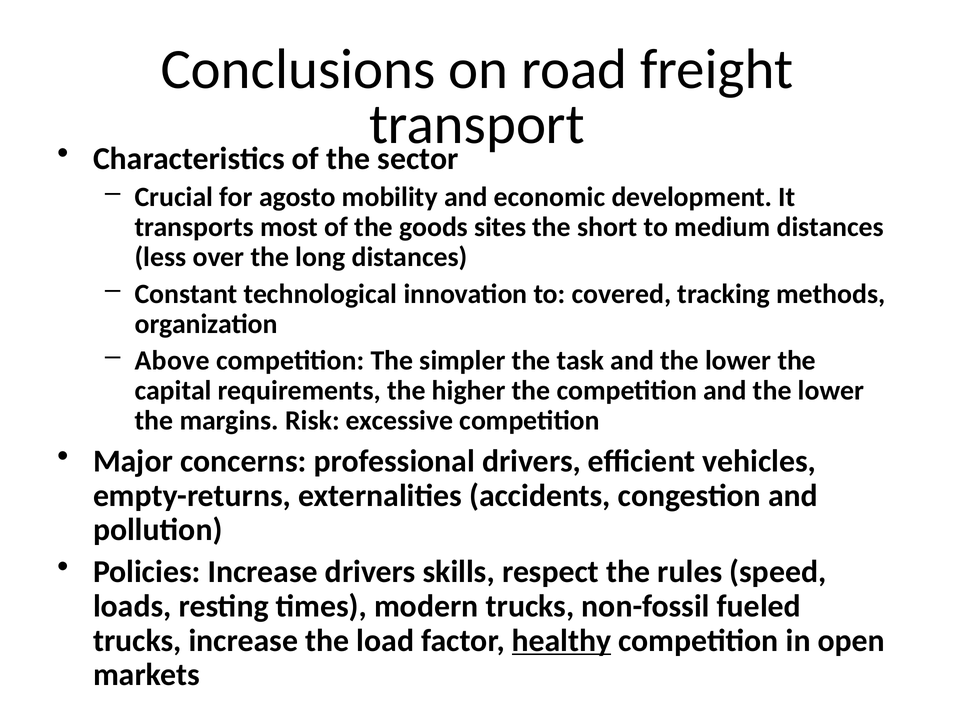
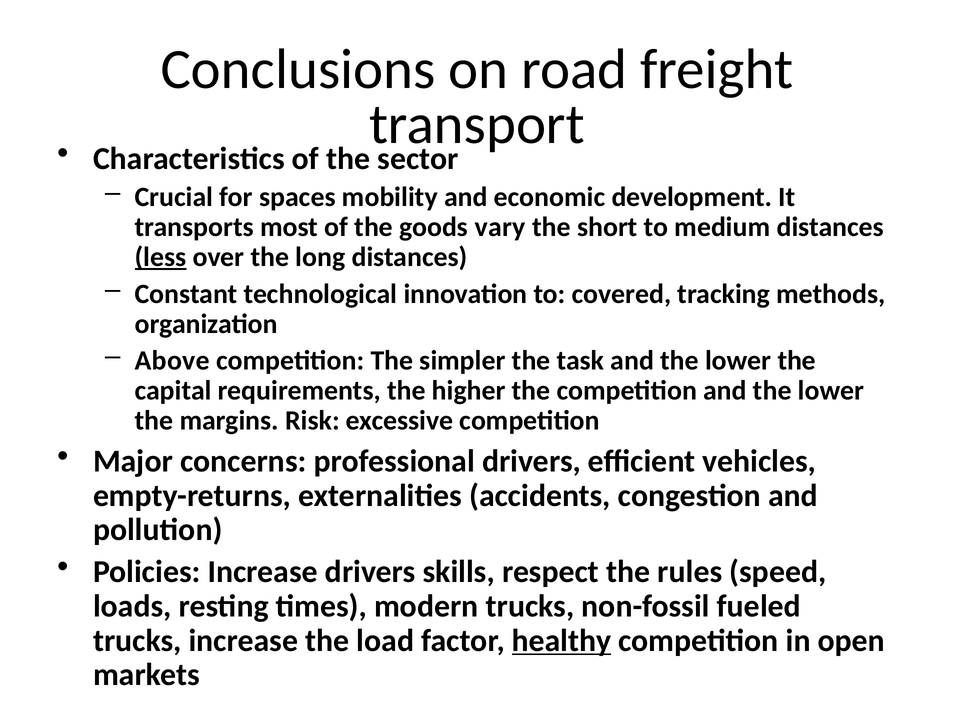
agosto: agosto -> spaces (297, 197)
sites: sites -> vary (500, 227)
less underline: none -> present (161, 257)
